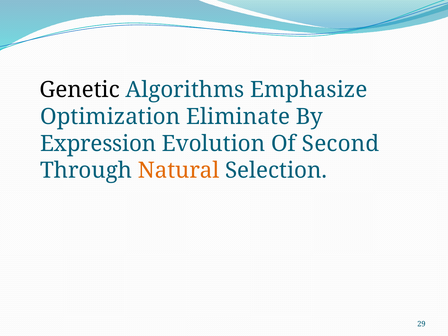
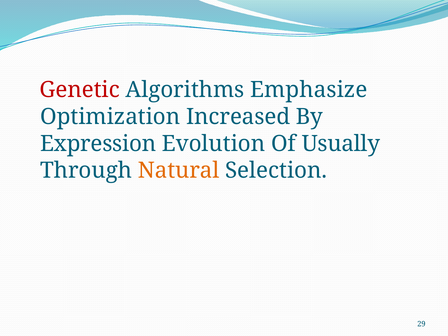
Genetic colour: black -> red (80, 90)
Eliminate: Eliminate -> Increased (238, 117)
Second: Second -> Usually (341, 144)
